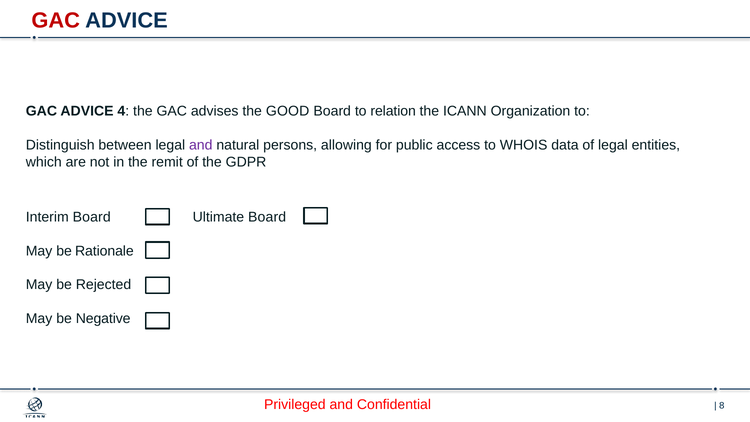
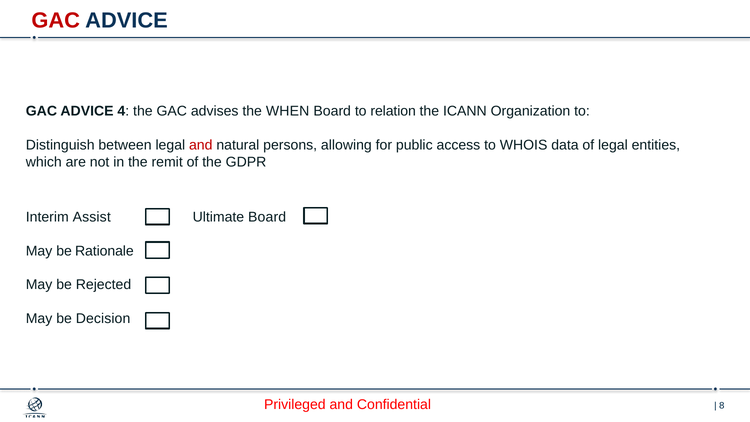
GOOD: GOOD -> WHEN (288, 111)
and colour: purple -> red (201, 145)
Interim Board: Board -> Assist (92, 217)
Negative: Negative -> Decision (103, 319)
